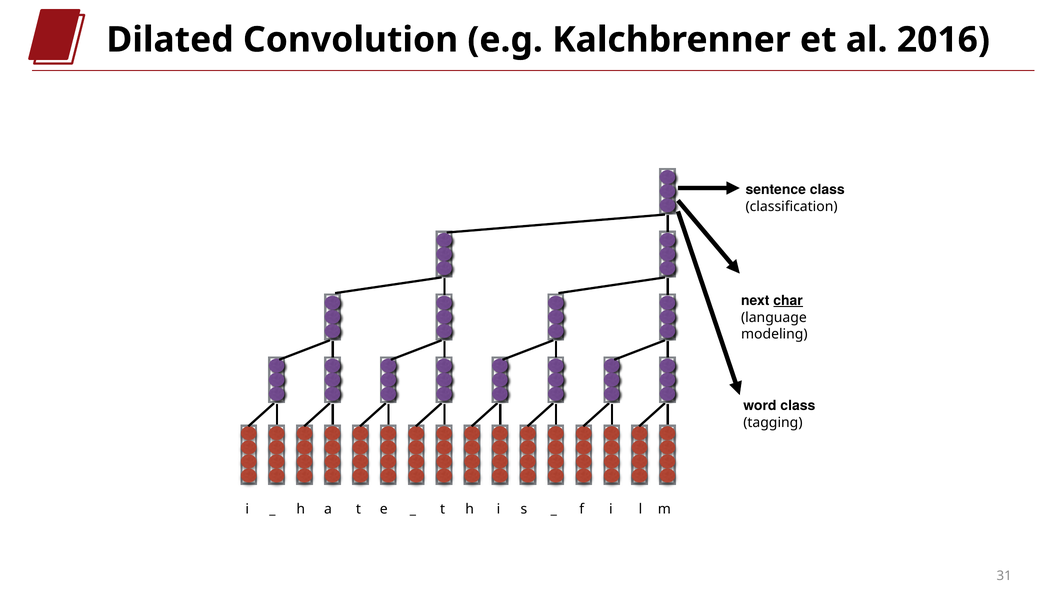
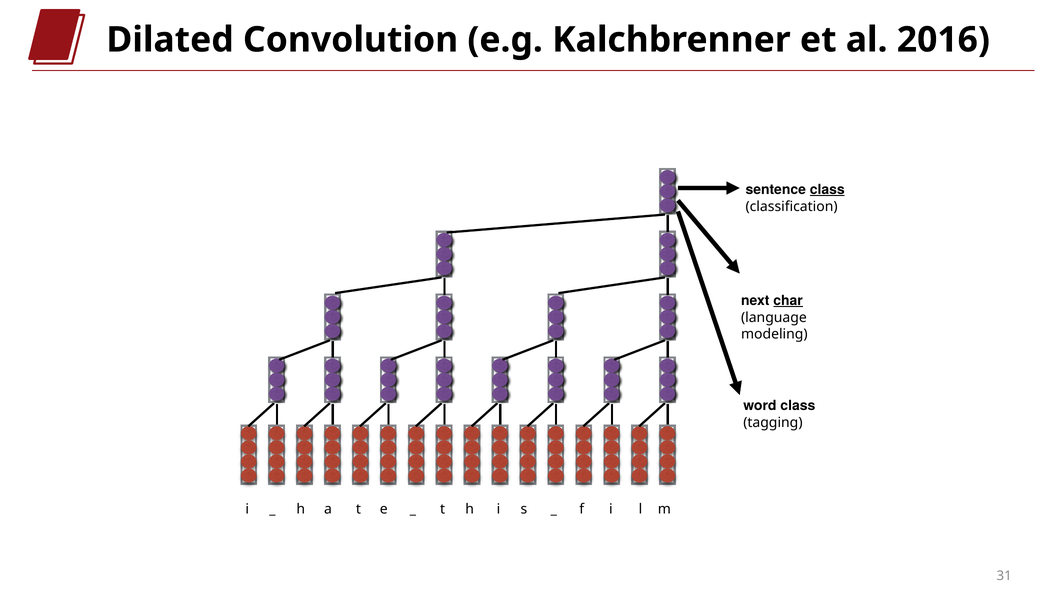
class underline: none -> present (827, 190)
